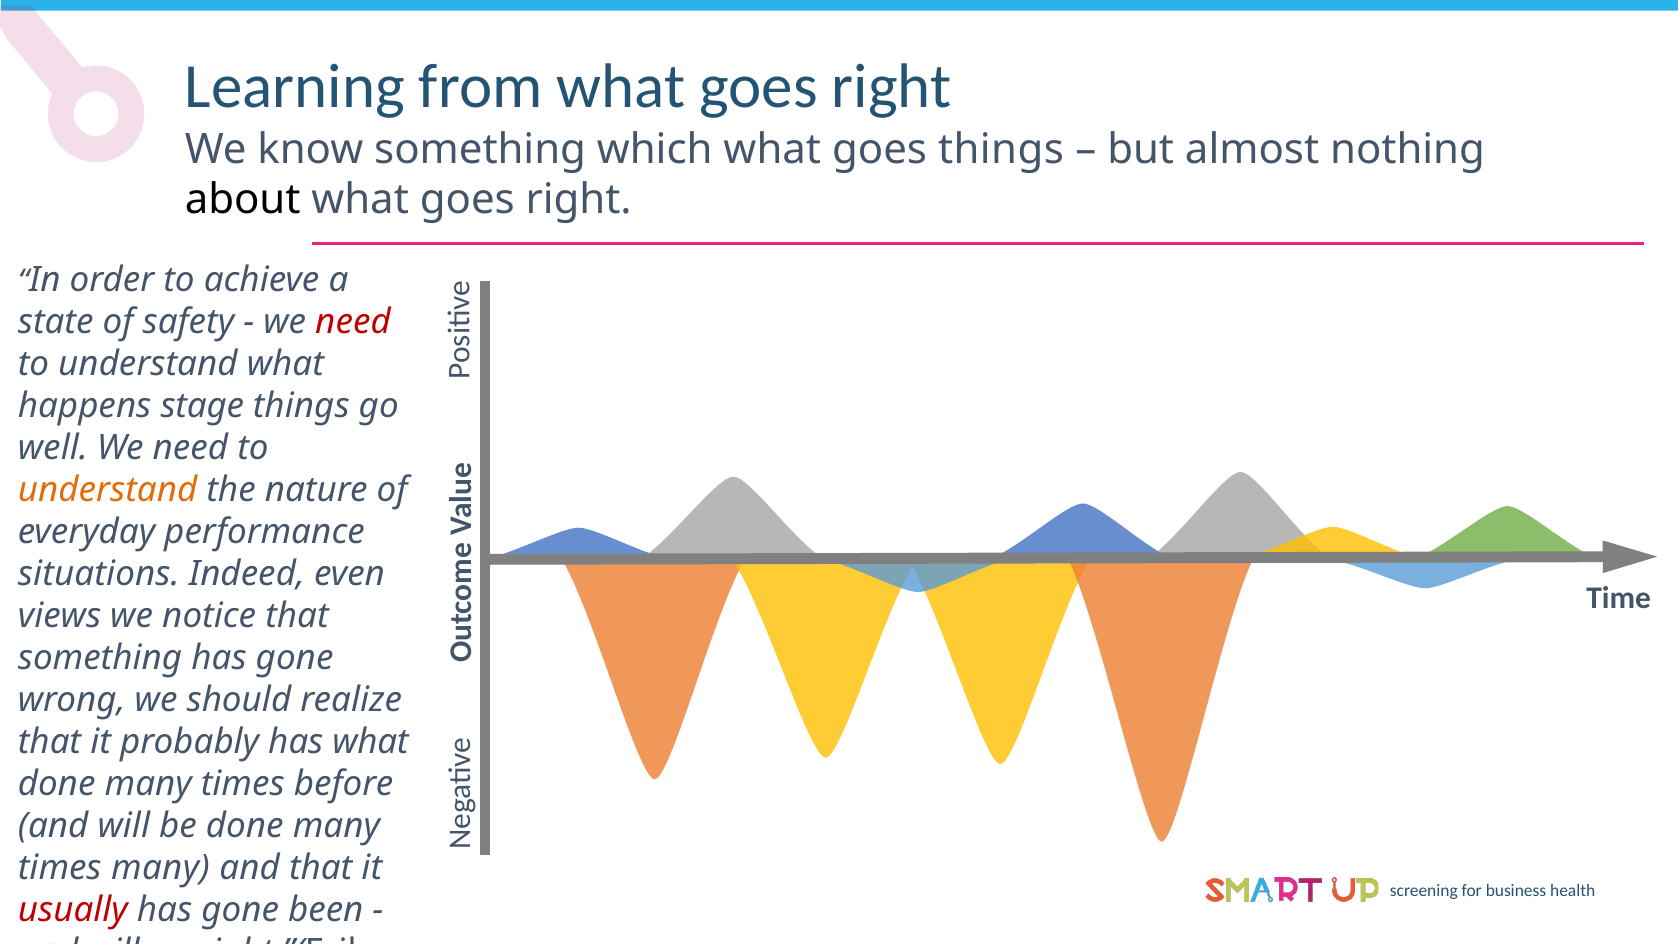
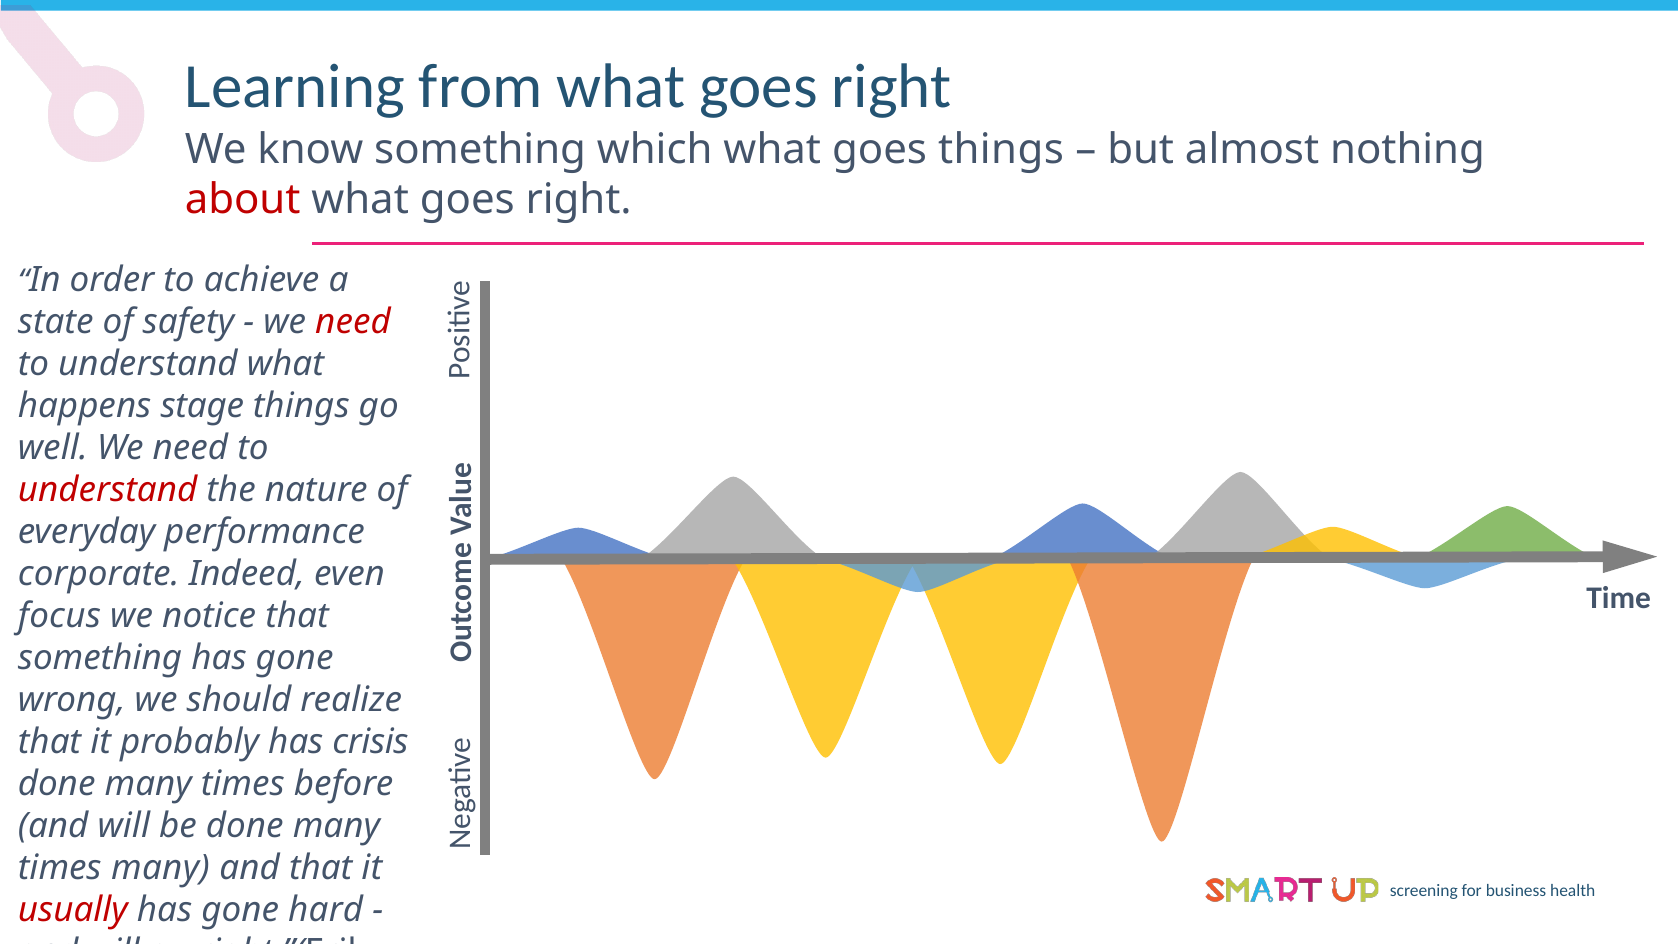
about colour: black -> red (243, 200)
understand colour: orange -> red (108, 490)
situations: situations -> corporate (99, 574)
views: views -> focus (59, 616)
has what: what -> crisis (370, 742)
been: been -> hard (326, 909)
